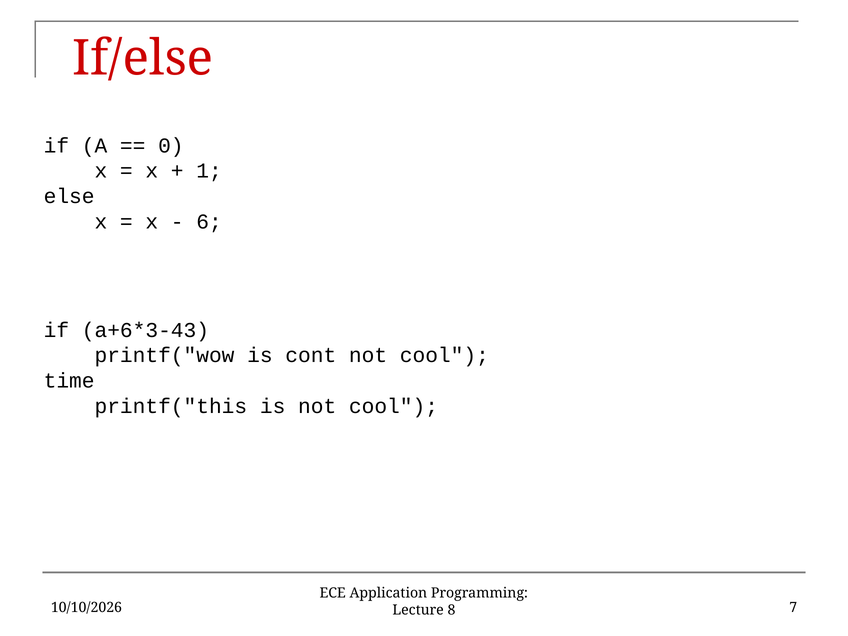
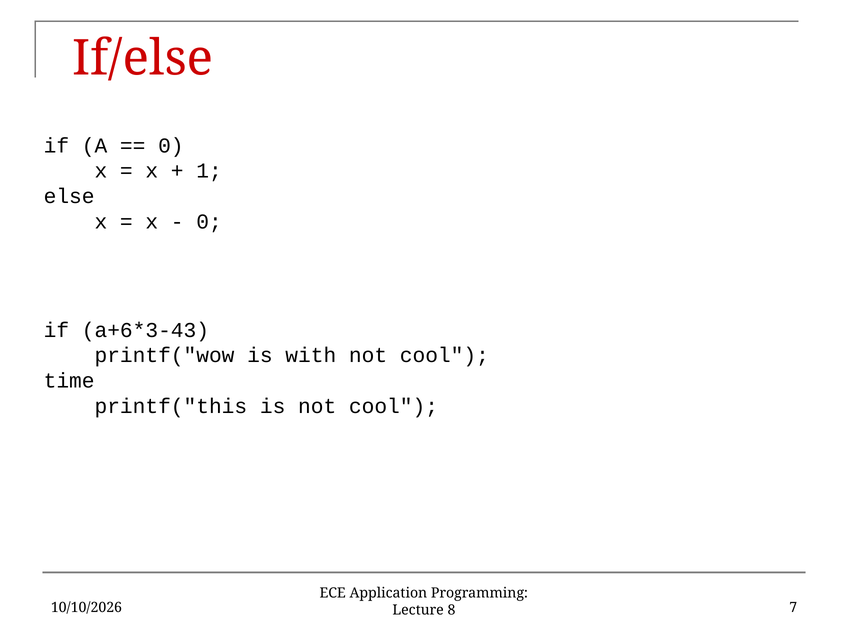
6: 6 -> 0 (209, 222)
cont: cont -> with (311, 355)
